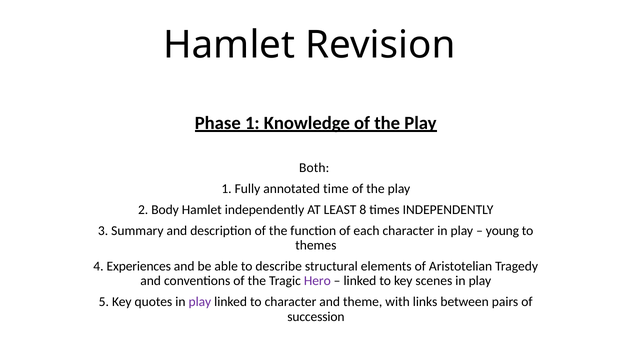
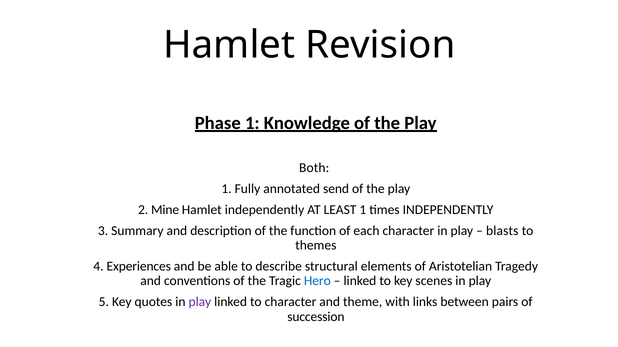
time: time -> send (336, 189)
Body: Body -> Mine (165, 210)
LEAST 8: 8 -> 1 (363, 210)
young: young -> blasts (502, 231)
Hero colour: purple -> blue (317, 281)
